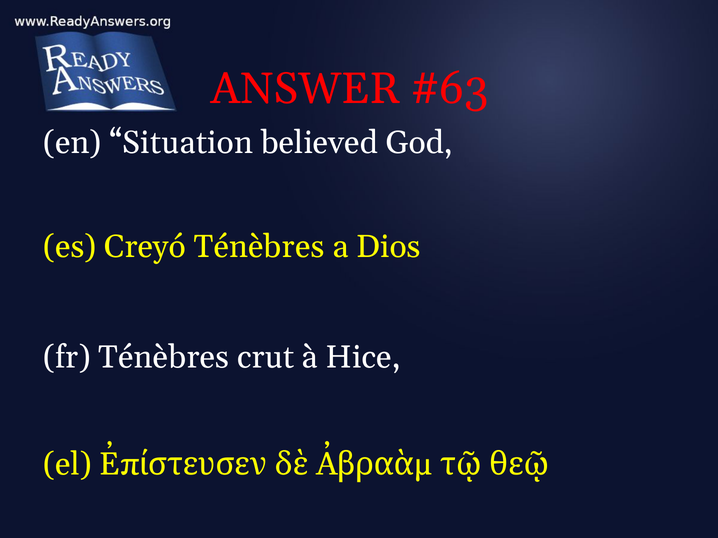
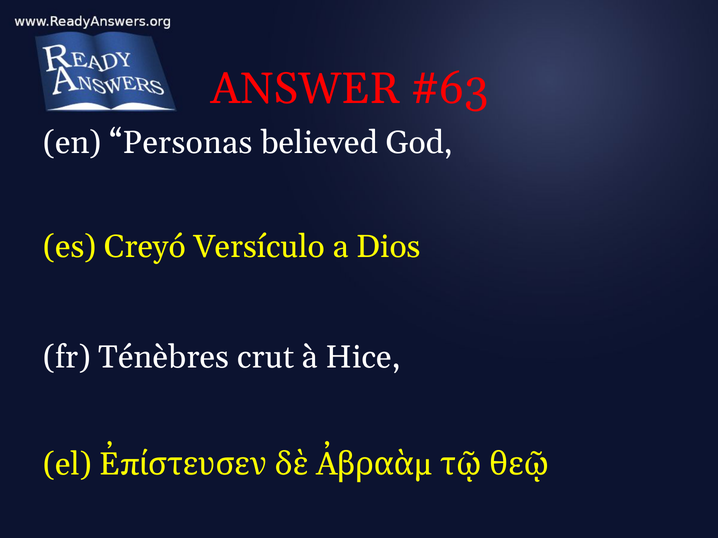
Situation: Situation -> Personas (181, 143)
Creyó Ténèbres: Ténèbres -> Versículo (259, 247)
